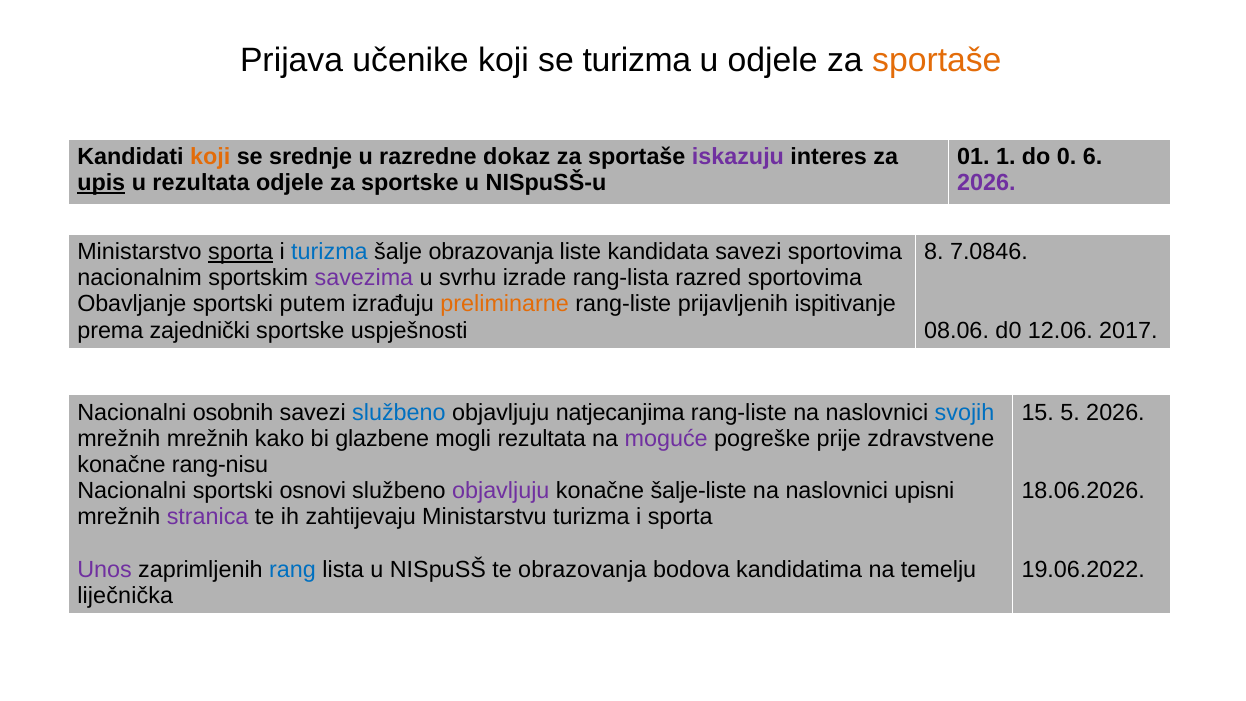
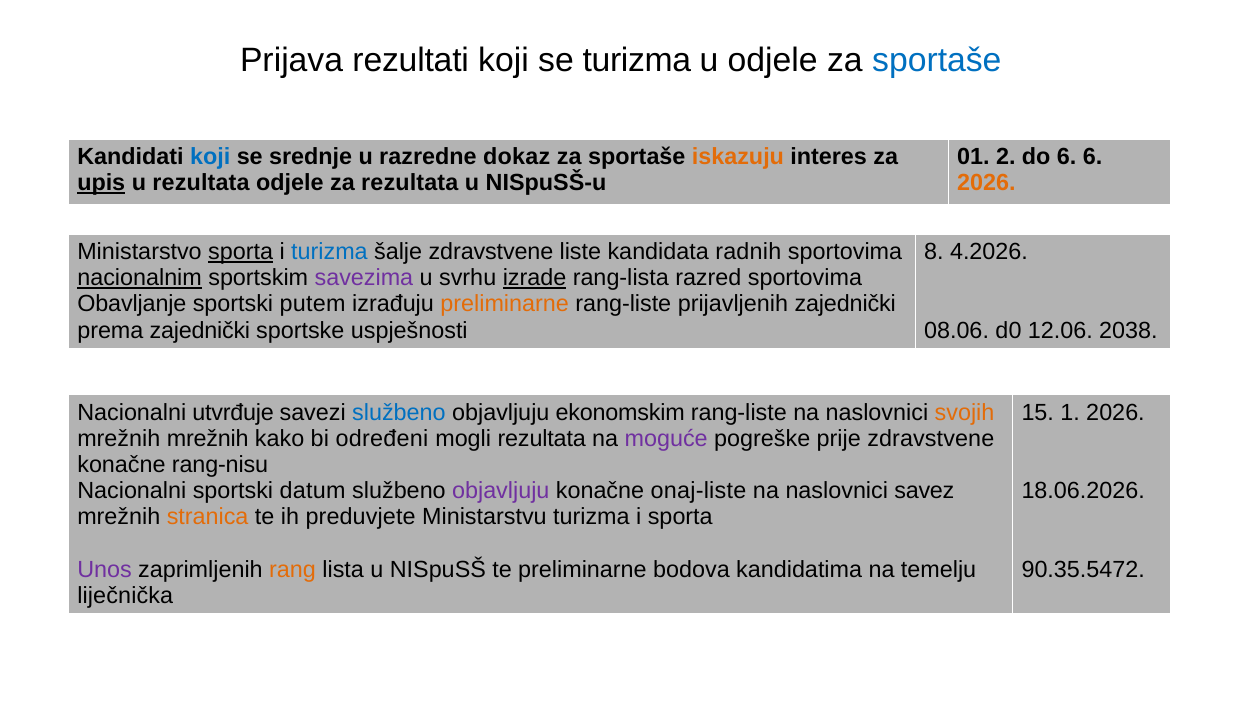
učenike: učenike -> rezultati (411, 61)
sportaše colour: orange -> blue (937, 61)
koji colour: orange -> blue (210, 157)
iskazuju colour: purple -> orange (738, 157)
1: 1 -> 2 (1006, 157)
do 0: 0 -> 6 (1067, 157)
za sportske: sportske -> rezultata (410, 183)
2026 colour: purple -> orange (986, 183)
šalje obrazovanja: obrazovanja -> zdravstvene (491, 252)
kandidata savezi: savezi -> radnih (748, 252)
7.0846: 7.0846 -> 4.2026 (989, 252)
nacionalnim underline: none -> present (140, 278)
izrade underline: none -> present (535, 278)
prijavljenih ispitivanje: ispitivanje -> zajednički (845, 304)
2017: 2017 -> 2038 (1128, 330)
osobnih: osobnih -> utvrđuje (233, 412)
natjecanjima: natjecanjima -> ekonomskim (620, 412)
svojih colour: blue -> orange (965, 412)
5: 5 -> 1 (1070, 412)
glazbene: glazbene -> određeni (382, 439)
osnovi: osnovi -> datum (313, 491)
šalje-liste: šalje-liste -> onaj-liste (698, 491)
upisni: upisni -> savez (924, 491)
stranica colour: purple -> orange (208, 517)
zahtijevaju: zahtijevaju -> preduvjete (361, 517)
rang colour: blue -> orange (293, 569)
te obrazovanja: obrazovanja -> preliminarne (582, 569)
19.06.2022: 19.06.2022 -> 90.35.5472 (1083, 569)
